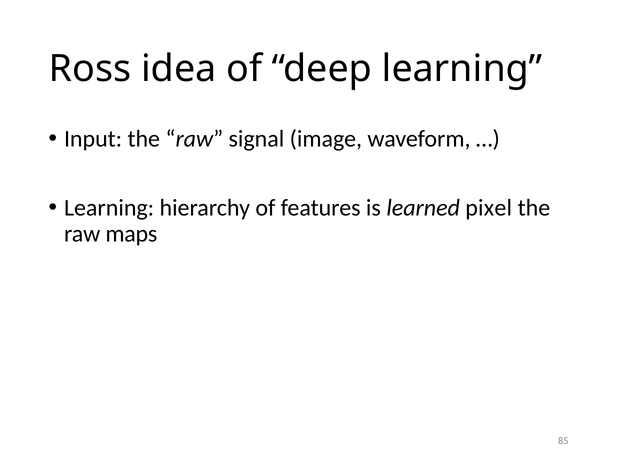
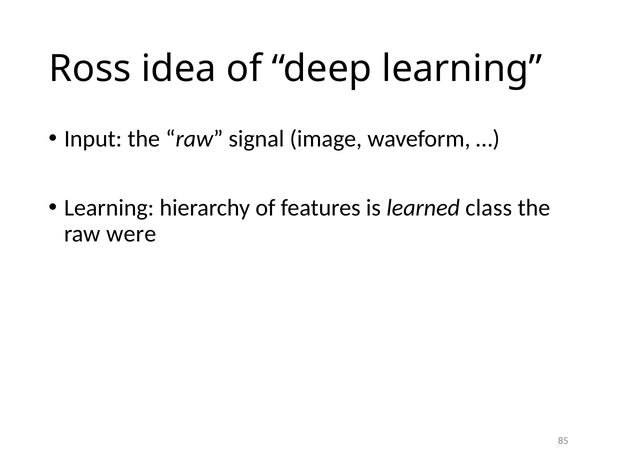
pixel: pixel -> class (489, 208)
maps: maps -> were (131, 234)
